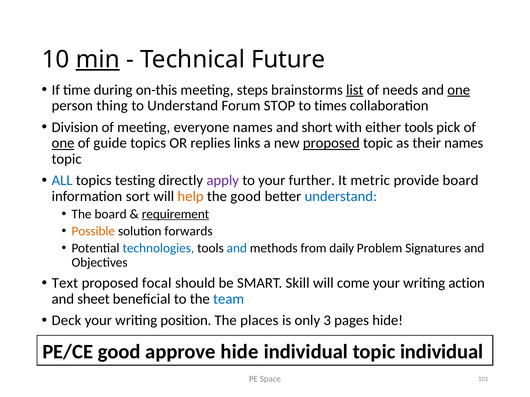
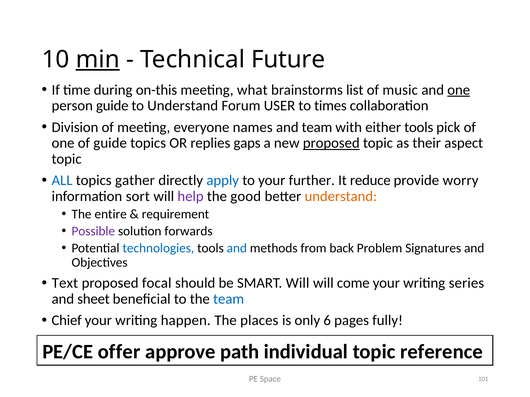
steps: steps -> what (252, 90)
list underline: present -> none (355, 90)
needs: needs -> music (400, 90)
person thing: thing -> guide (112, 106)
STOP: STOP -> USER (279, 106)
and short: short -> team (317, 127)
one underline: present -> none (63, 143)
links: links -> gaps (247, 143)
their names: names -> aspect (464, 143)
testing: testing -> gather (135, 181)
apply colour: purple -> blue (223, 181)
metric: metric -> reduce (370, 181)
provide board: board -> worry (461, 181)
help colour: orange -> purple (191, 196)
understand colour: blue -> orange (341, 196)
The board: board -> entire (111, 214)
requirement underline: present -> none (175, 214)
Possible colour: orange -> purple (93, 231)
daily: daily -> back (342, 248)
SMART Skill: Skill -> Will (298, 283)
action: action -> series (466, 283)
Deck: Deck -> Chief (67, 321)
position: position -> happen (186, 321)
3: 3 -> 6 (327, 321)
pages hide: hide -> fully (388, 321)
PE/CE good: good -> offer (119, 352)
approve hide: hide -> path (240, 352)
topic individual: individual -> reference (441, 352)
